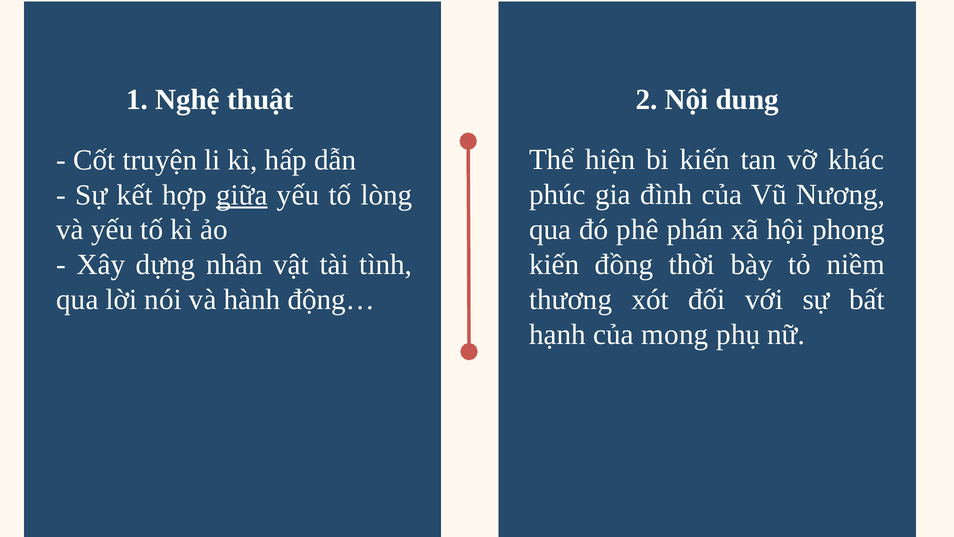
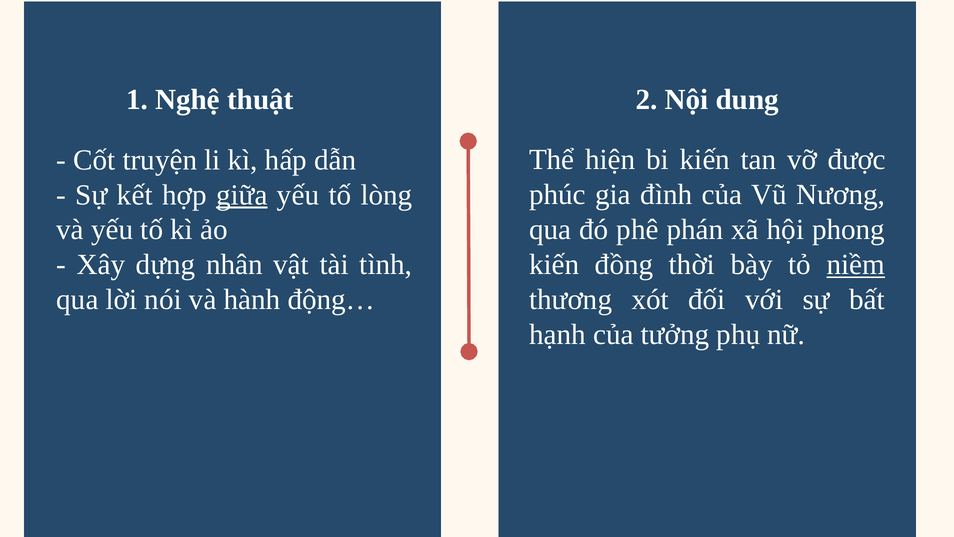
khác: khác -> được (857, 160)
niềm underline: none -> present (856, 265)
mong: mong -> tưởng (675, 335)
